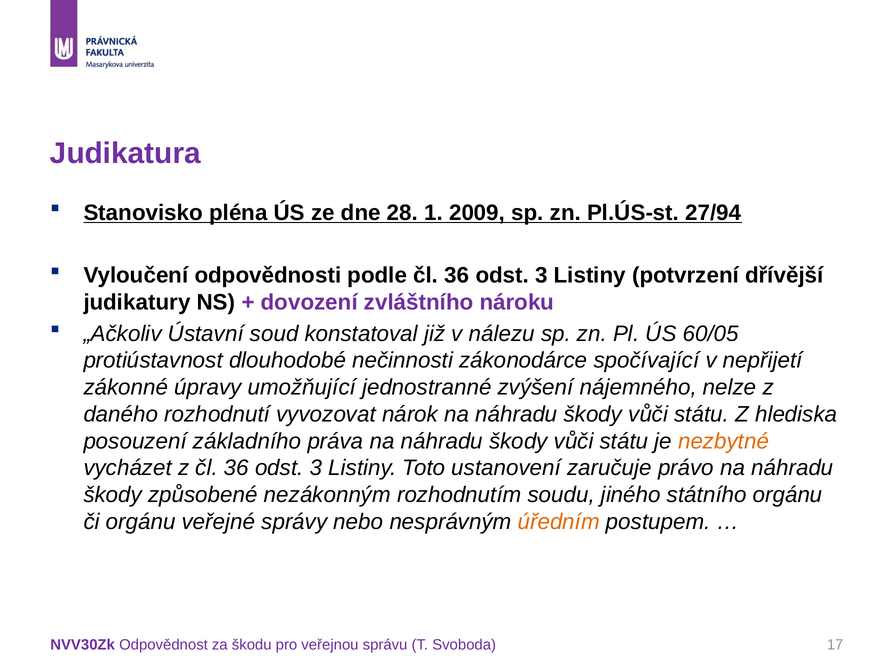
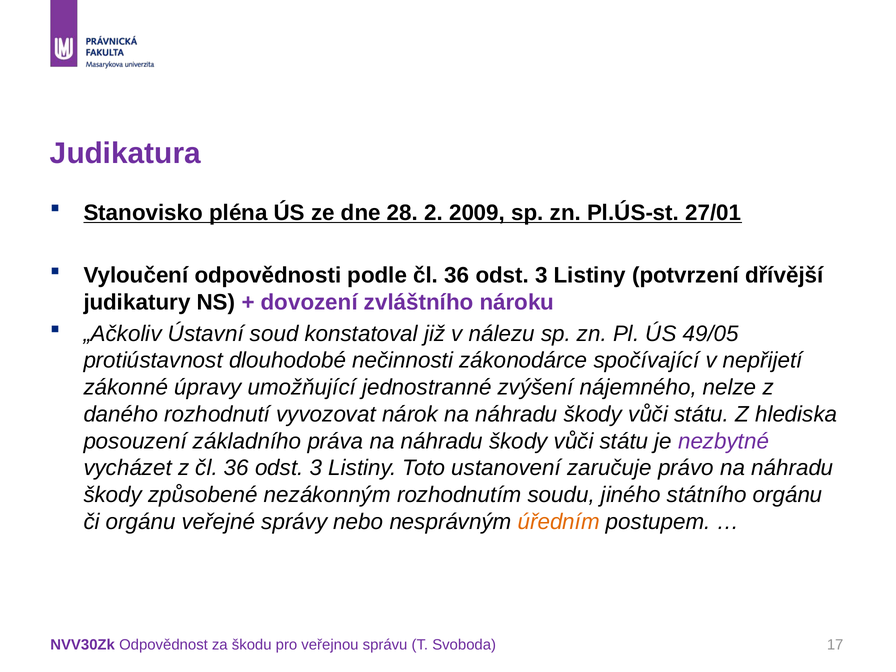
1: 1 -> 2 (434, 213)
27/94: 27/94 -> 27/01 (713, 213)
60/05: 60/05 -> 49/05 (711, 334)
nezbytné colour: orange -> purple (724, 441)
